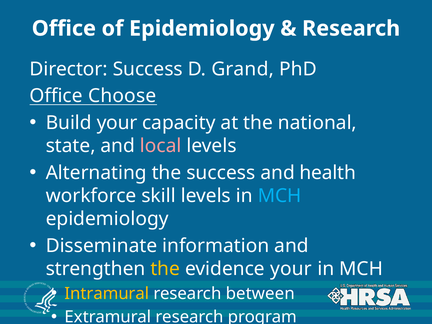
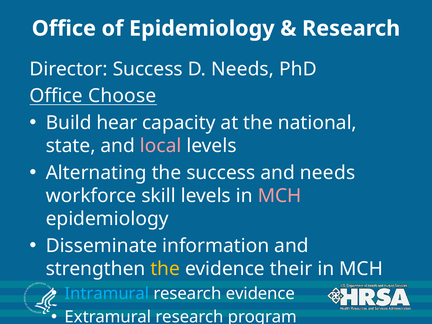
D Grand: Grand -> Needs (243, 69)
Build your: your -> hear (117, 123)
and health: health -> needs (328, 173)
MCH colour: light blue -> pink (280, 196)
evidence your: your -> their (291, 269)
Intramural colour: yellow -> light blue (107, 294)
research between: between -> evidence (260, 294)
